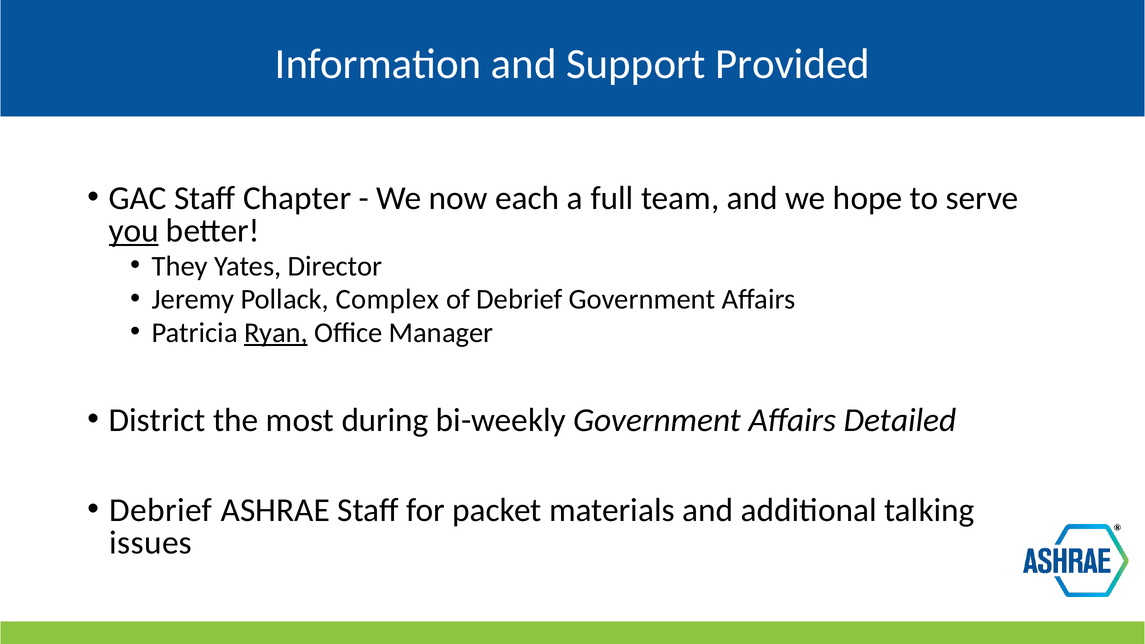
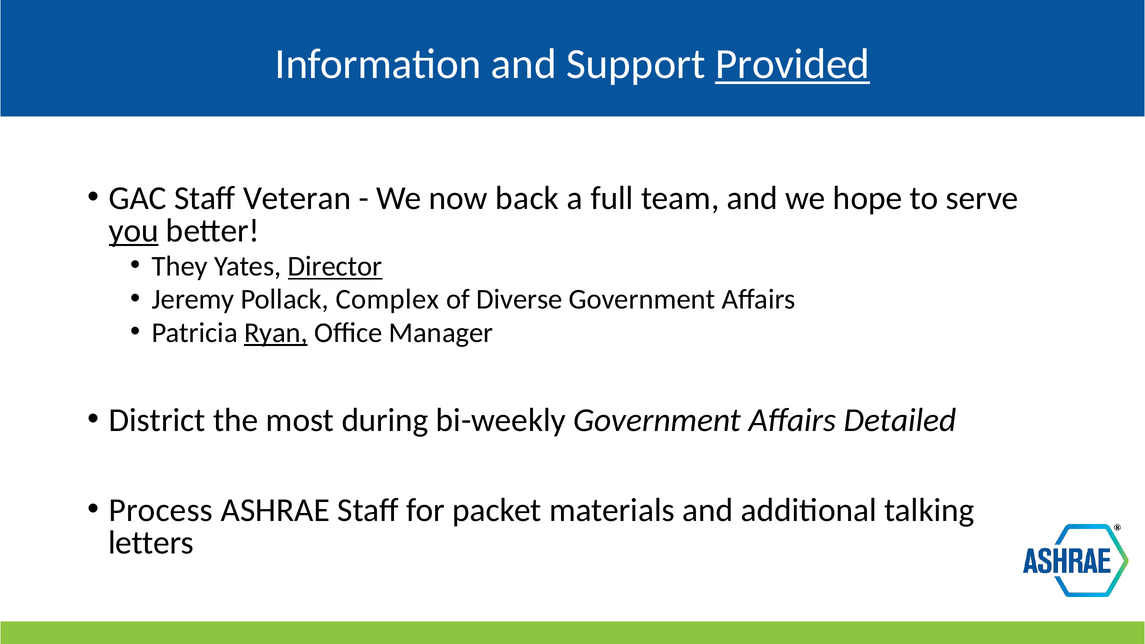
Provided underline: none -> present (793, 64)
Chapter: Chapter -> Veteran (297, 198)
each: each -> back (527, 198)
Director underline: none -> present (335, 266)
of Debrief: Debrief -> Diverse (519, 300)
Debrief: Debrief -> Process (161, 510)
issues: issues -> letters (151, 543)
